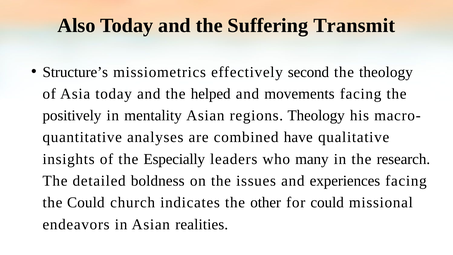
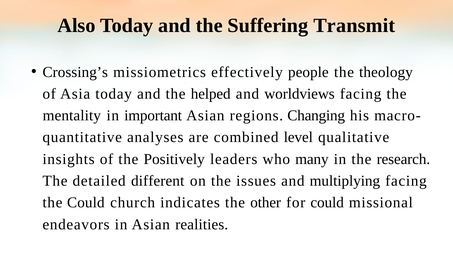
Structure’s: Structure’s -> Crossing’s (75, 72)
second: second -> people (308, 72)
movements: movements -> worldviews (300, 94)
positively: positively -> mentality (72, 115)
mentality: mentality -> important (153, 115)
regions Theology: Theology -> Changing (316, 115)
have: have -> level (298, 137)
Especially: Especially -> Positively (174, 159)
boldness: boldness -> different (158, 181)
experiences: experiences -> multiplying (345, 181)
